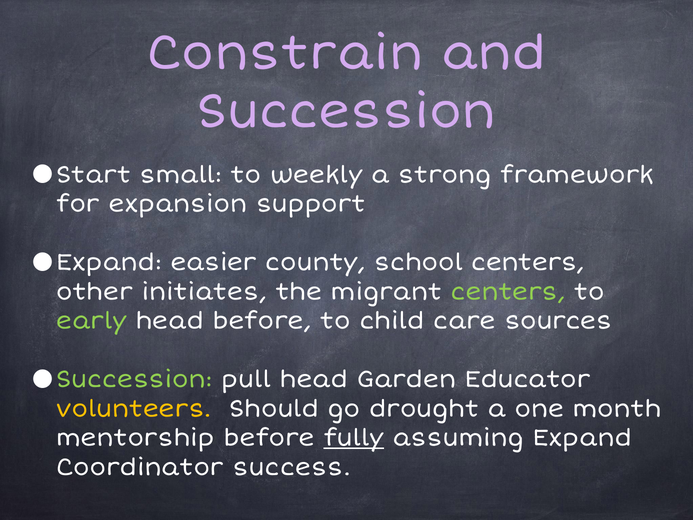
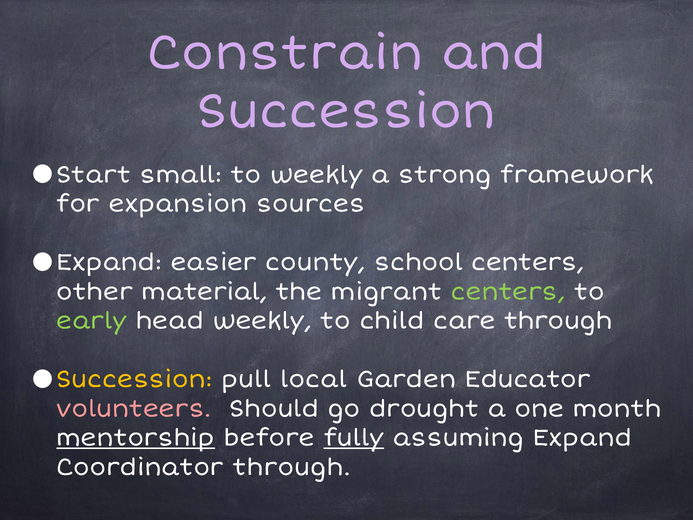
support: support -> sources (311, 204)
initiates: initiates -> material (204, 291)
head before: before -> weekly (262, 321)
care sources: sources -> through (558, 321)
Succession colour: light green -> yellow (134, 379)
pull head: head -> local (314, 379)
volunteers colour: yellow -> pink (134, 408)
mentorship underline: none -> present (136, 438)
Coordinator success: success -> through (292, 467)
